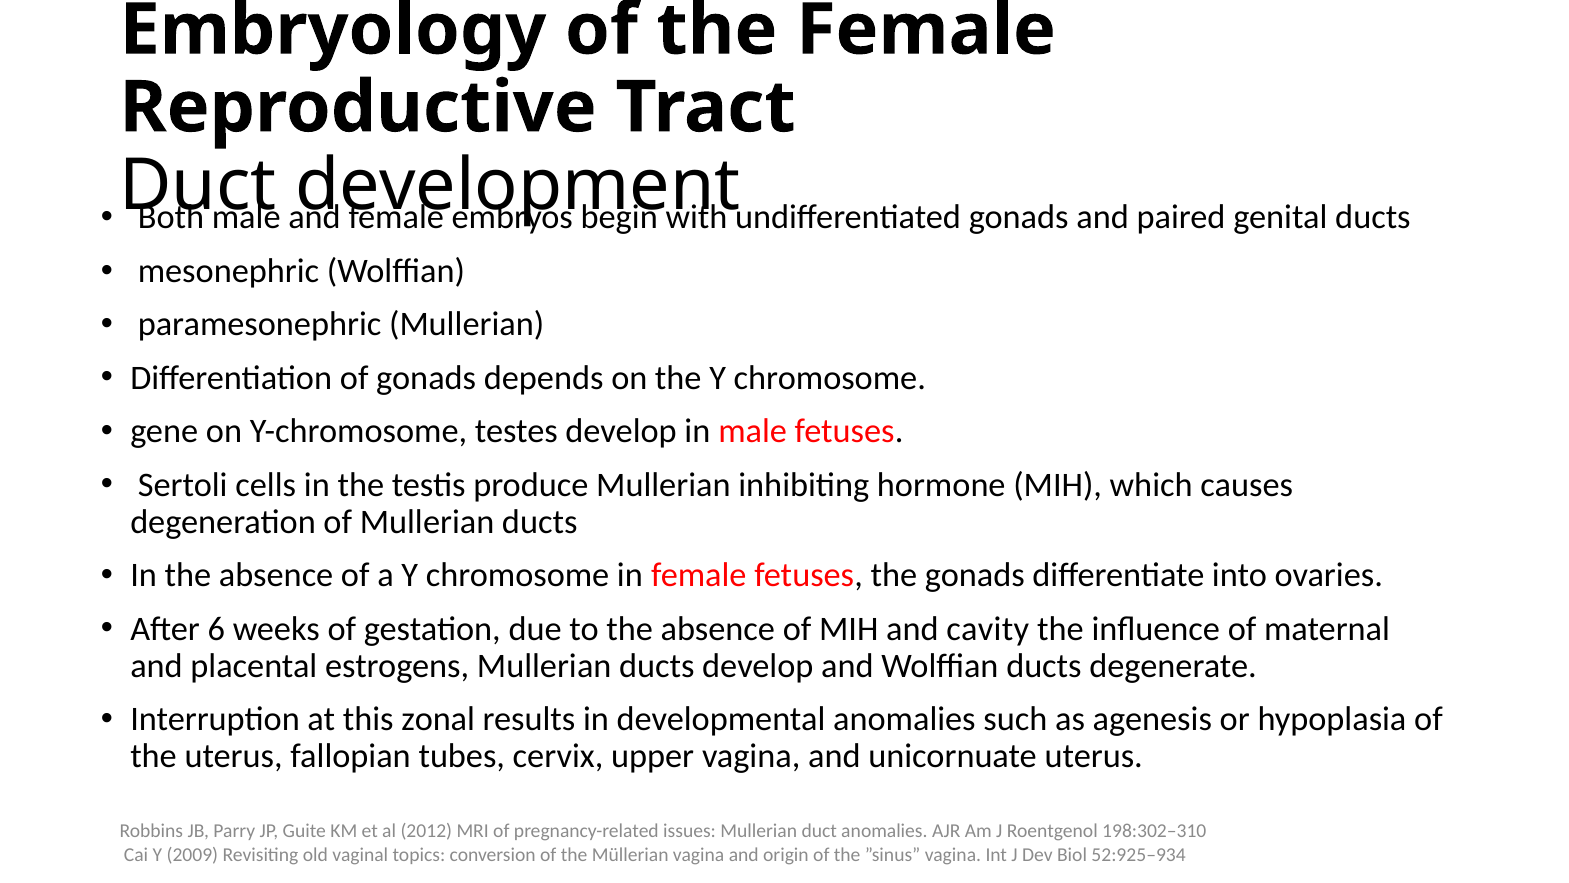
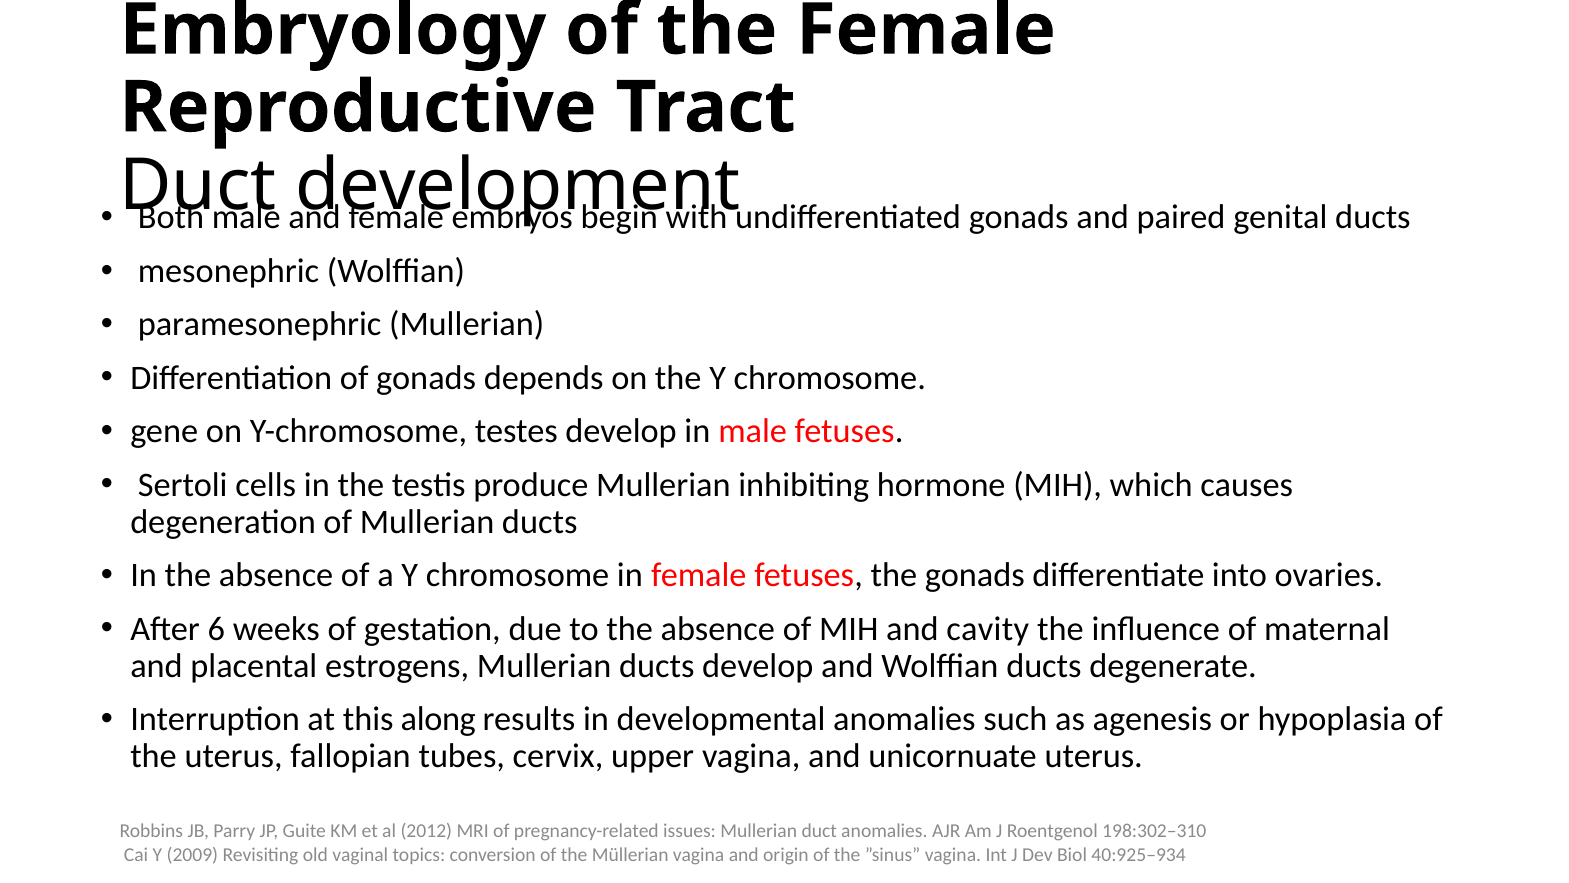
zonal: zonal -> along (438, 719)
52:925–934: 52:925–934 -> 40:925–934 (1139, 855)
